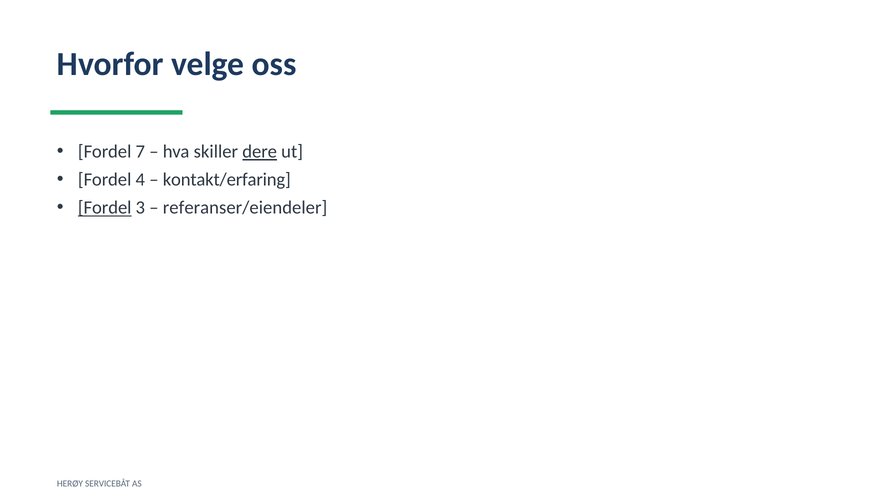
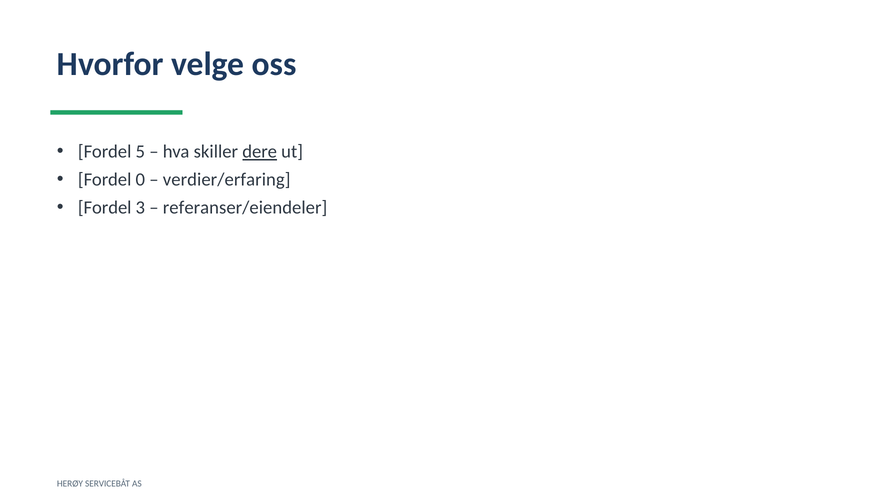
7: 7 -> 5 (140, 152)
4: 4 -> 0 (140, 180)
kontakt/erfaring: kontakt/erfaring -> verdier/erfaring (227, 180)
Fordel underline: present -> none (105, 208)
